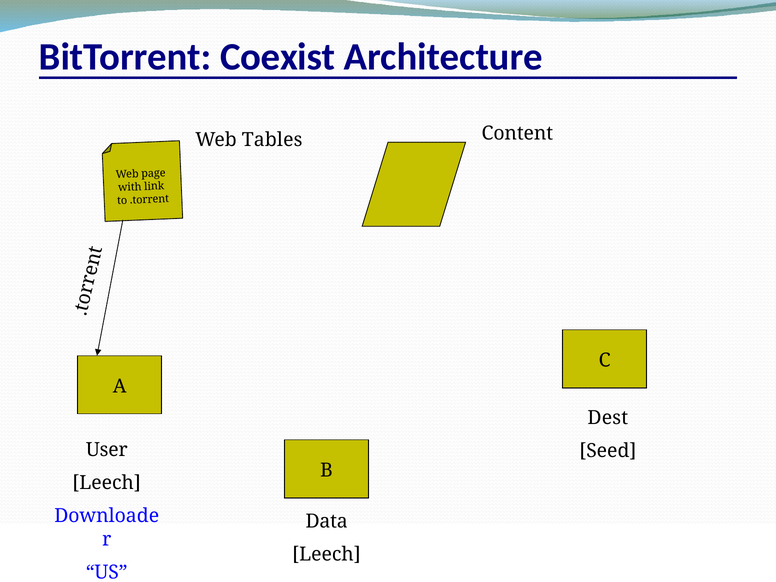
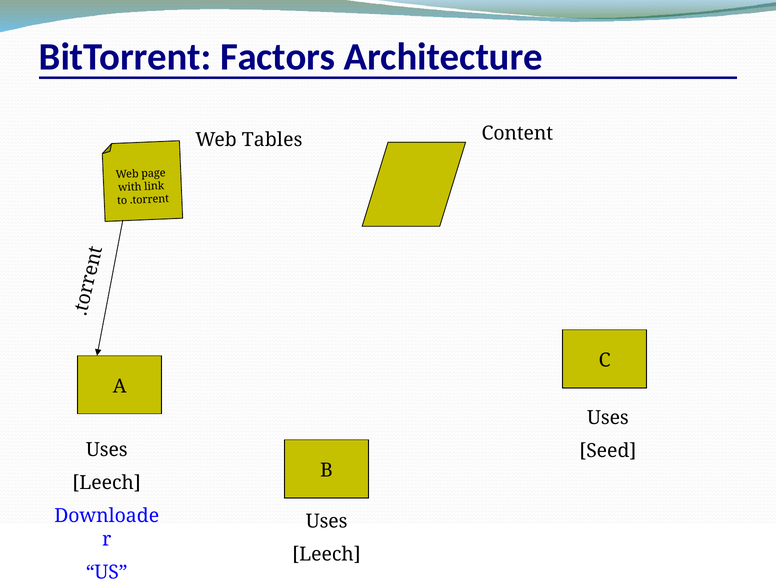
Coexist: Coexist -> Factors (278, 57)
Dest: Dest -> Uses (608, 418)
User: User -> Uses (107, 450)
Data: Data -> Uses (327, 521)
